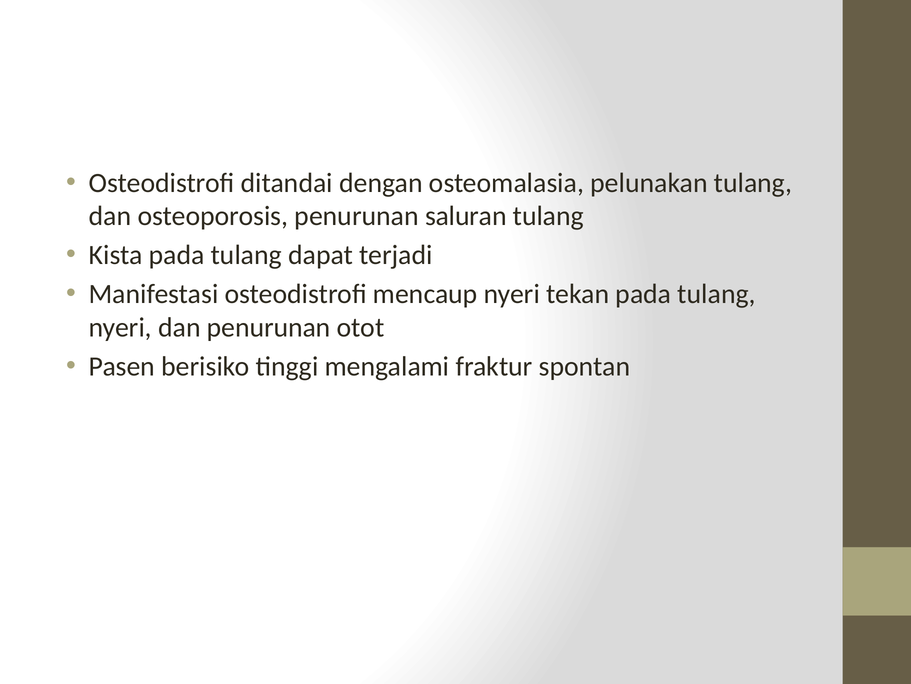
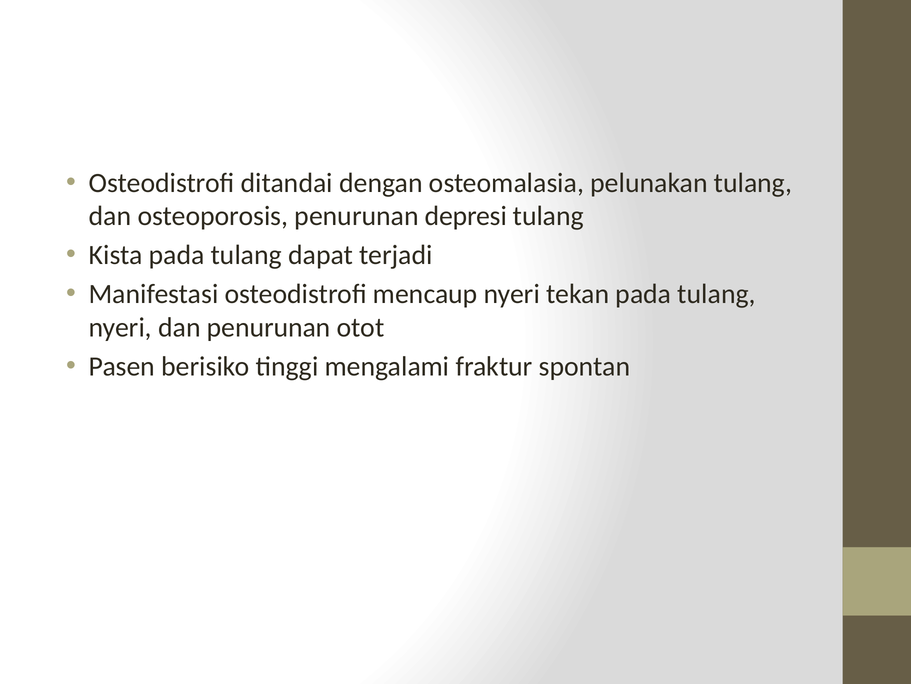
saluran: saluran -> depresi (466, 216)
